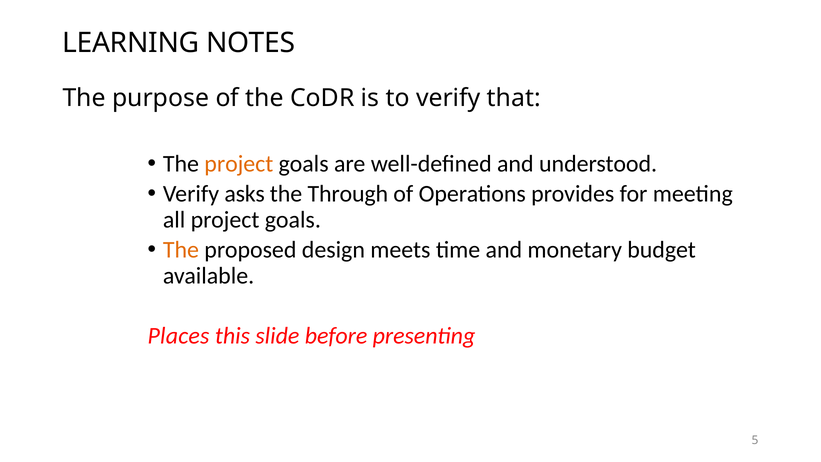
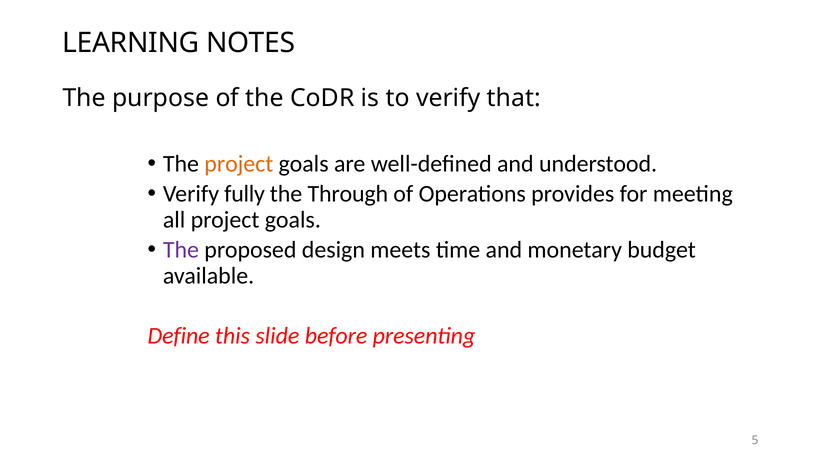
asks: asks -> fully (245, 194)
The colour: orange -> purple (181, 250)
Places: Places -> Define (179, 336)
